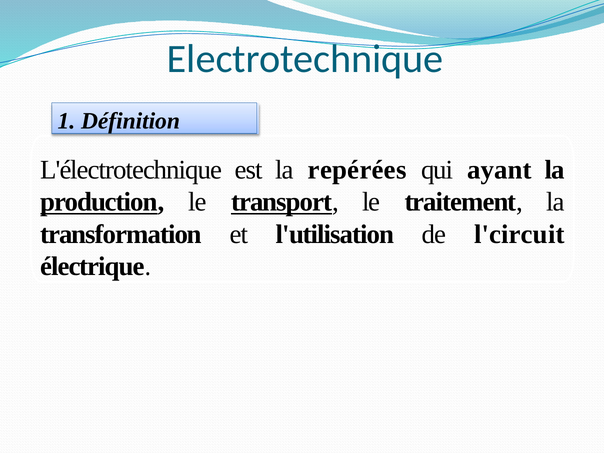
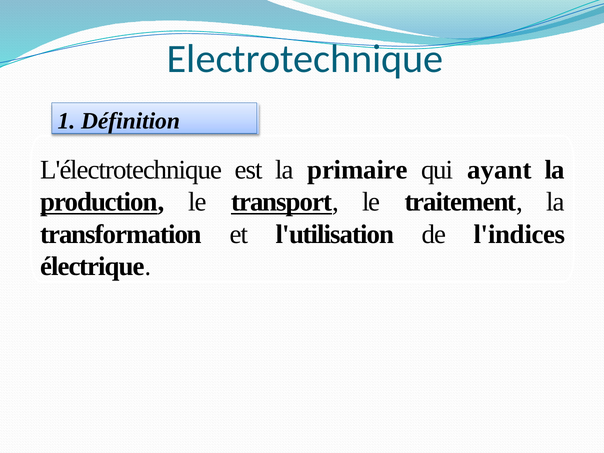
repérées: repérées -> primaire (357, 170)
l'circuit: l'circuit -> l'indices (520, 234)
